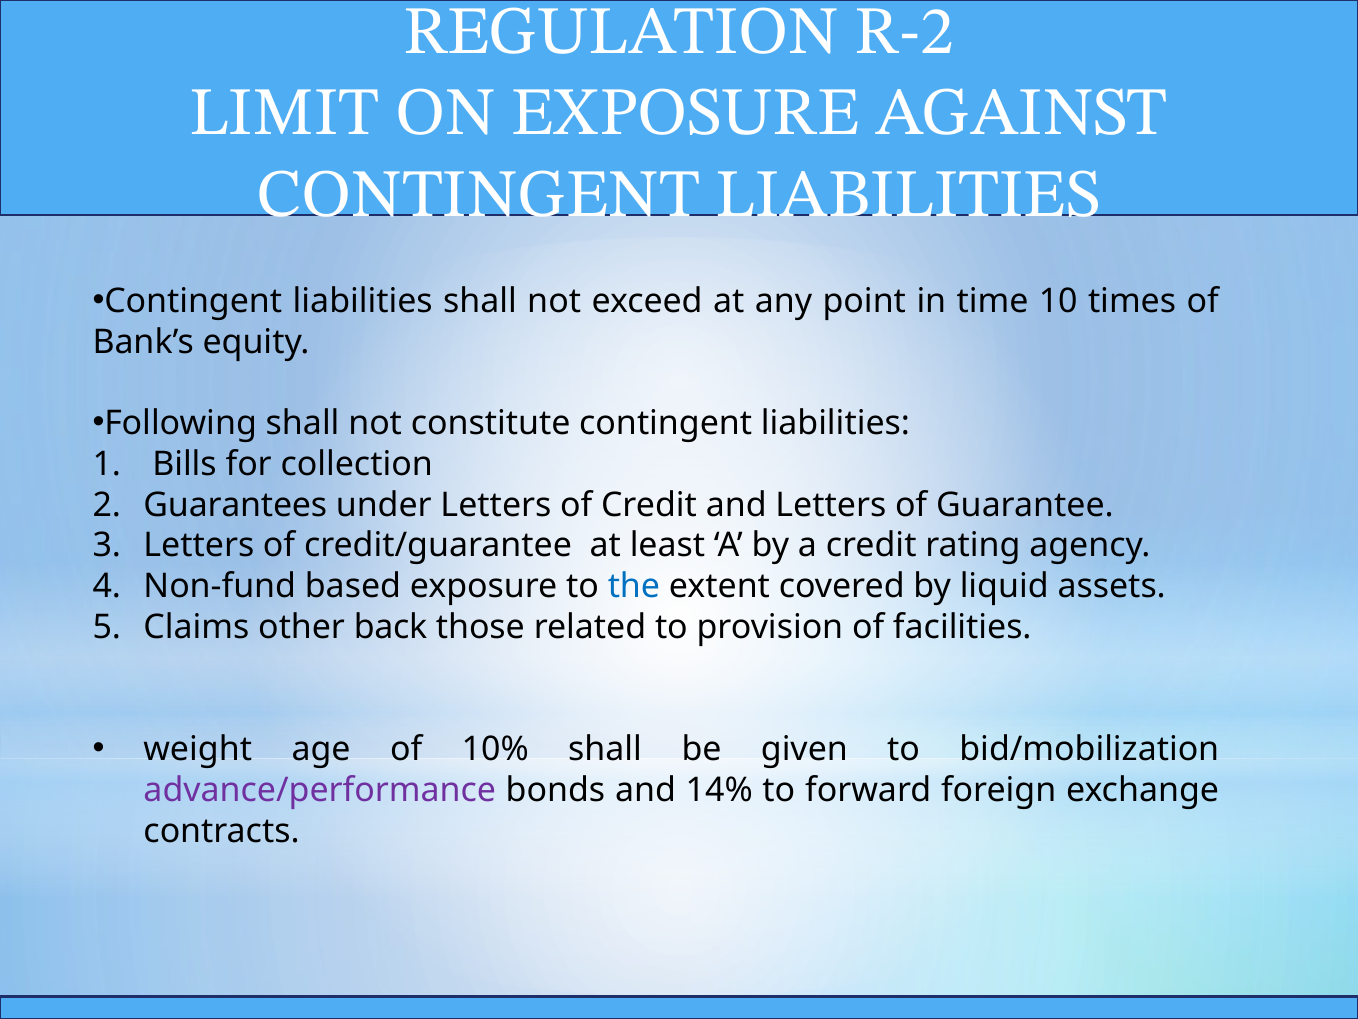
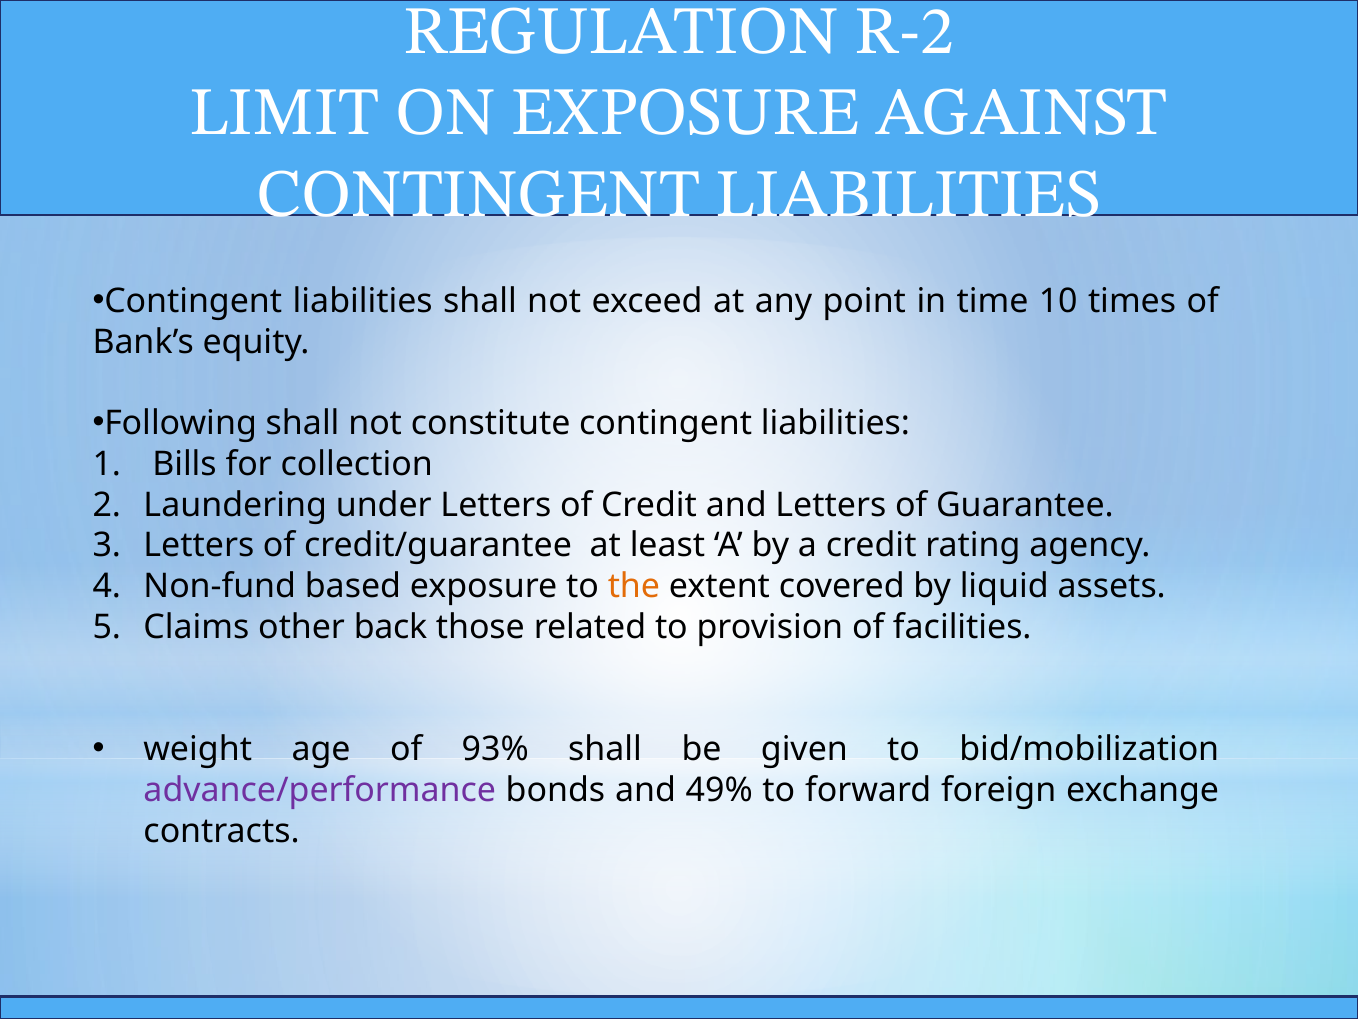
Guarantees: Guarantees -> Laundering (235, 505)
the colour: blue -> orange (634, 586)
10%: 10% -> 93% (495, 749)
14%: 14% -> 49% (719, 790)
